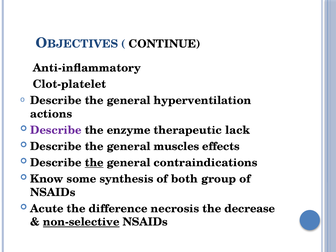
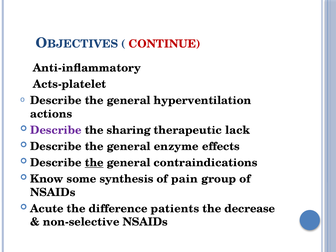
CONTINUE colour: black -> red (165, 44)
Clot-platelet: Clot-platelet -> Acts-platelet (70, 84)
enzyme: enzyme -> sharing (129, 130)
muscles: muscles -> enzyme (176, 146)
both: both -> pain (184, 179)
necrosis: necrosis -> patients (175, 209)
non-selective underline: present -> none (81, 222)
